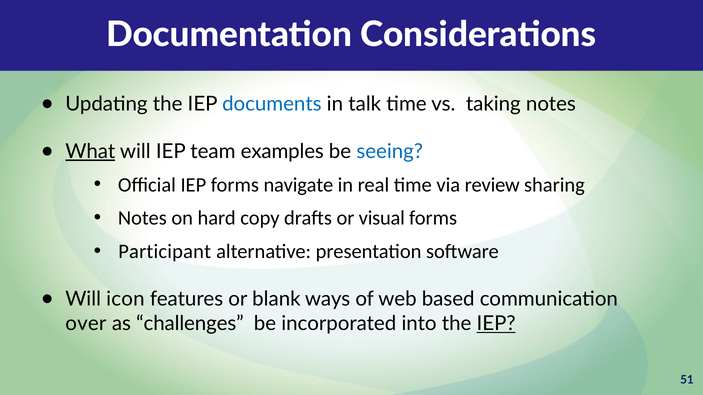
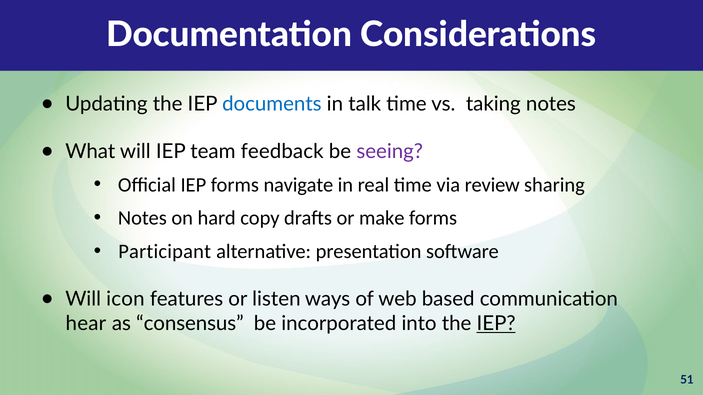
What underline: present -> none (90, 152)
examples: examples -> feedback (282, 152)
seeing colour: blue -> purple (390, 152)
visual: visual -> make (382, 218)
blank: blank -> listen (276, 299)
over: over -> hear (86, 324)
challenges: challenges -> consensus (190, 324)
